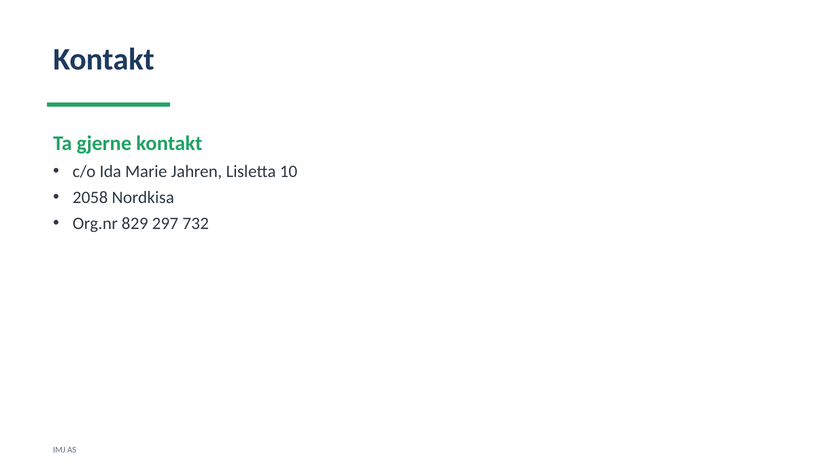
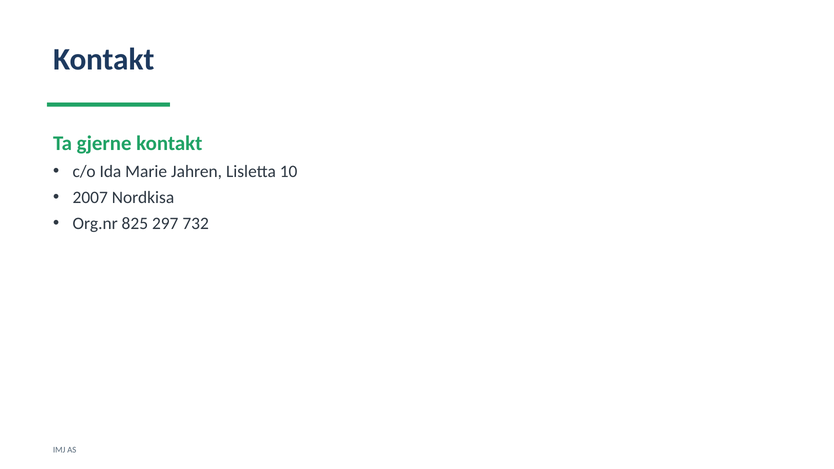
2058: 2058 -> 2007 (90, 198)
829: 829 -> 825 (135, 224)
